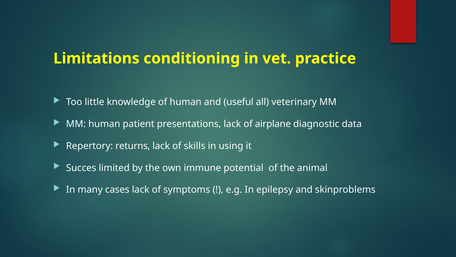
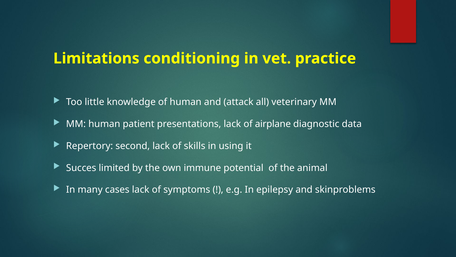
useful: useful -> attack (238, 102)
returns: returns -> second (133, 146)
